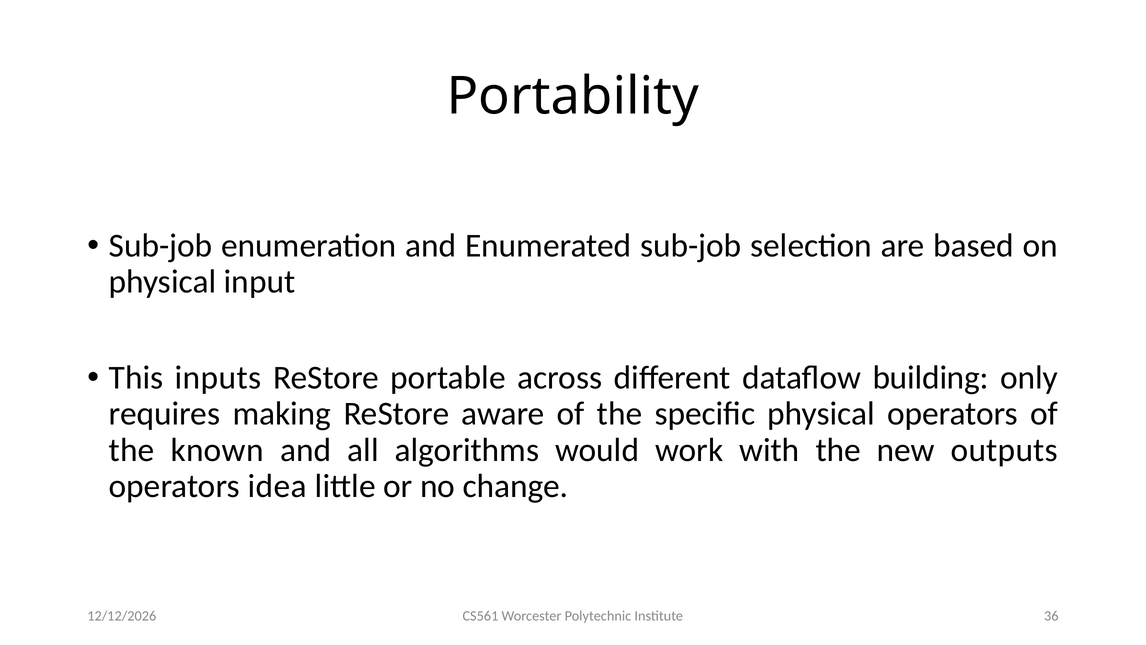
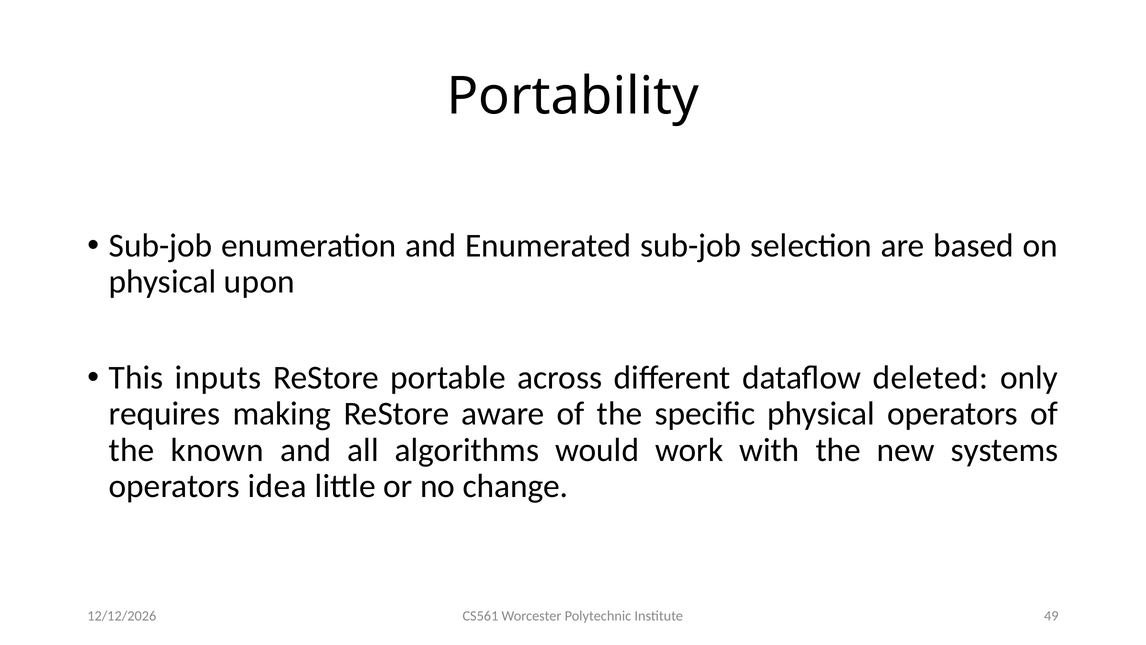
input: input -> upon (259, 282)
building: building -> deleted (930, 378)
outputs: outputs -> systems (1005, 450)
36: 36 -> 49 (1051, 615)
